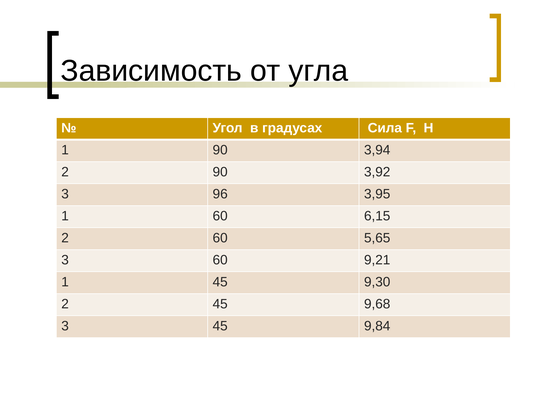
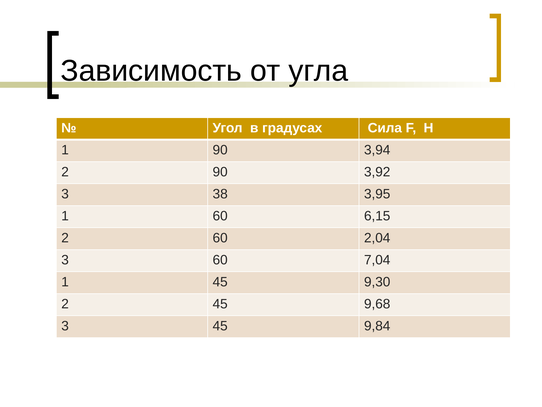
96: 96 -> 38 (220, 194)
5,65: 5,65 -> 2,04 (377, 238)
9,21: 9,21 -> 7,04 (377, 260)
